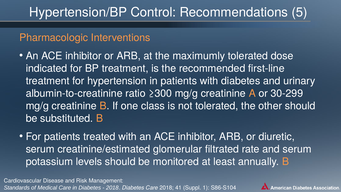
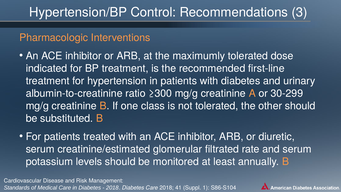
5: 5 -> 3 (300, 12)
